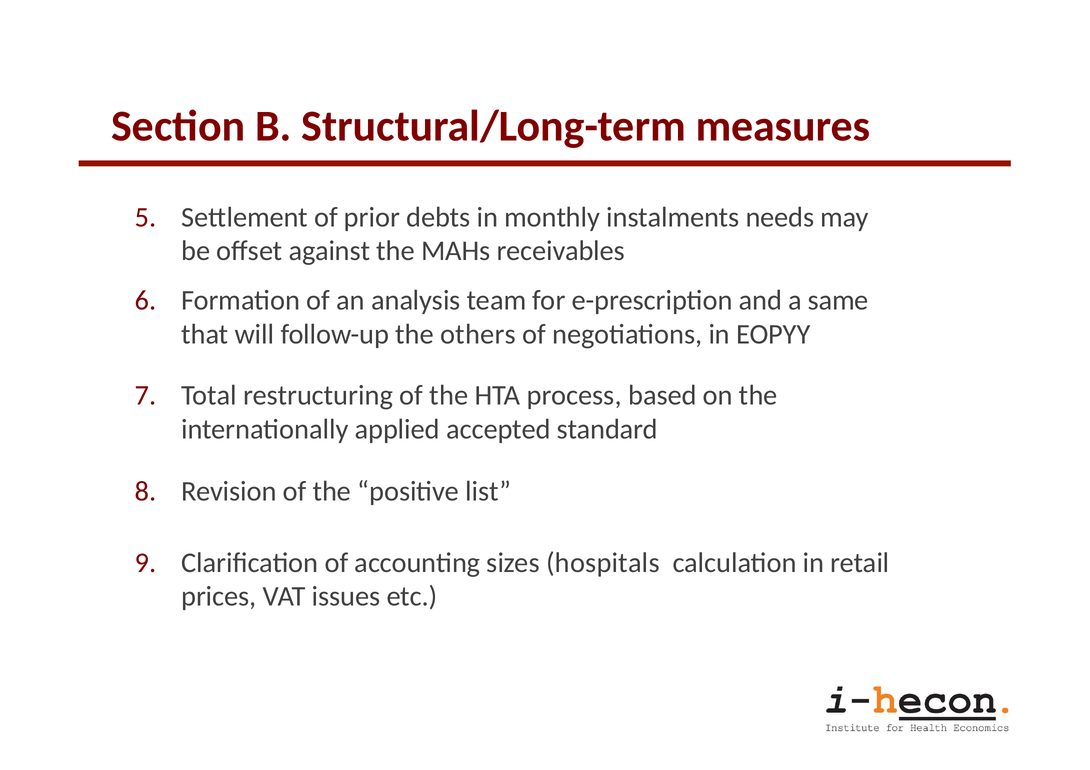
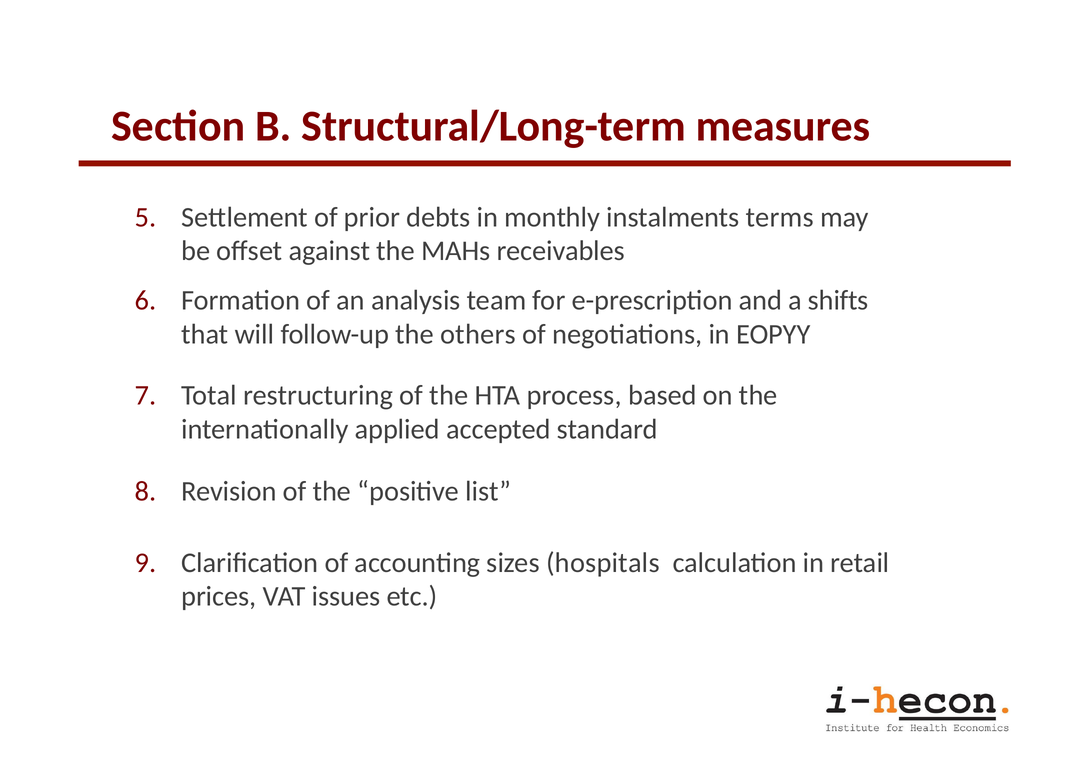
needs: needs -> terms (780, 217)
same: same -> shifts (838, 301)
